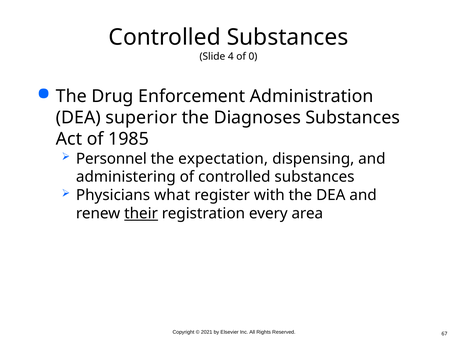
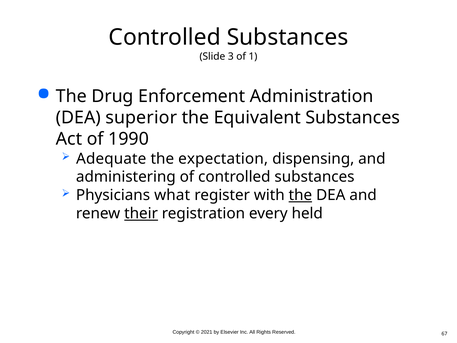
4: 4 -> 3 (231, 56)
0: 0 -> 1 (253, 56)
Diagnoses: Diagnoses -> Equivalent (257, 118)
1985: 1985 -> 1990 (129, 139)
Personnel: Personnel -> Adequate (111, 159)
the underline: none -> present (300, 195)
area: area -> held (307, 213)
